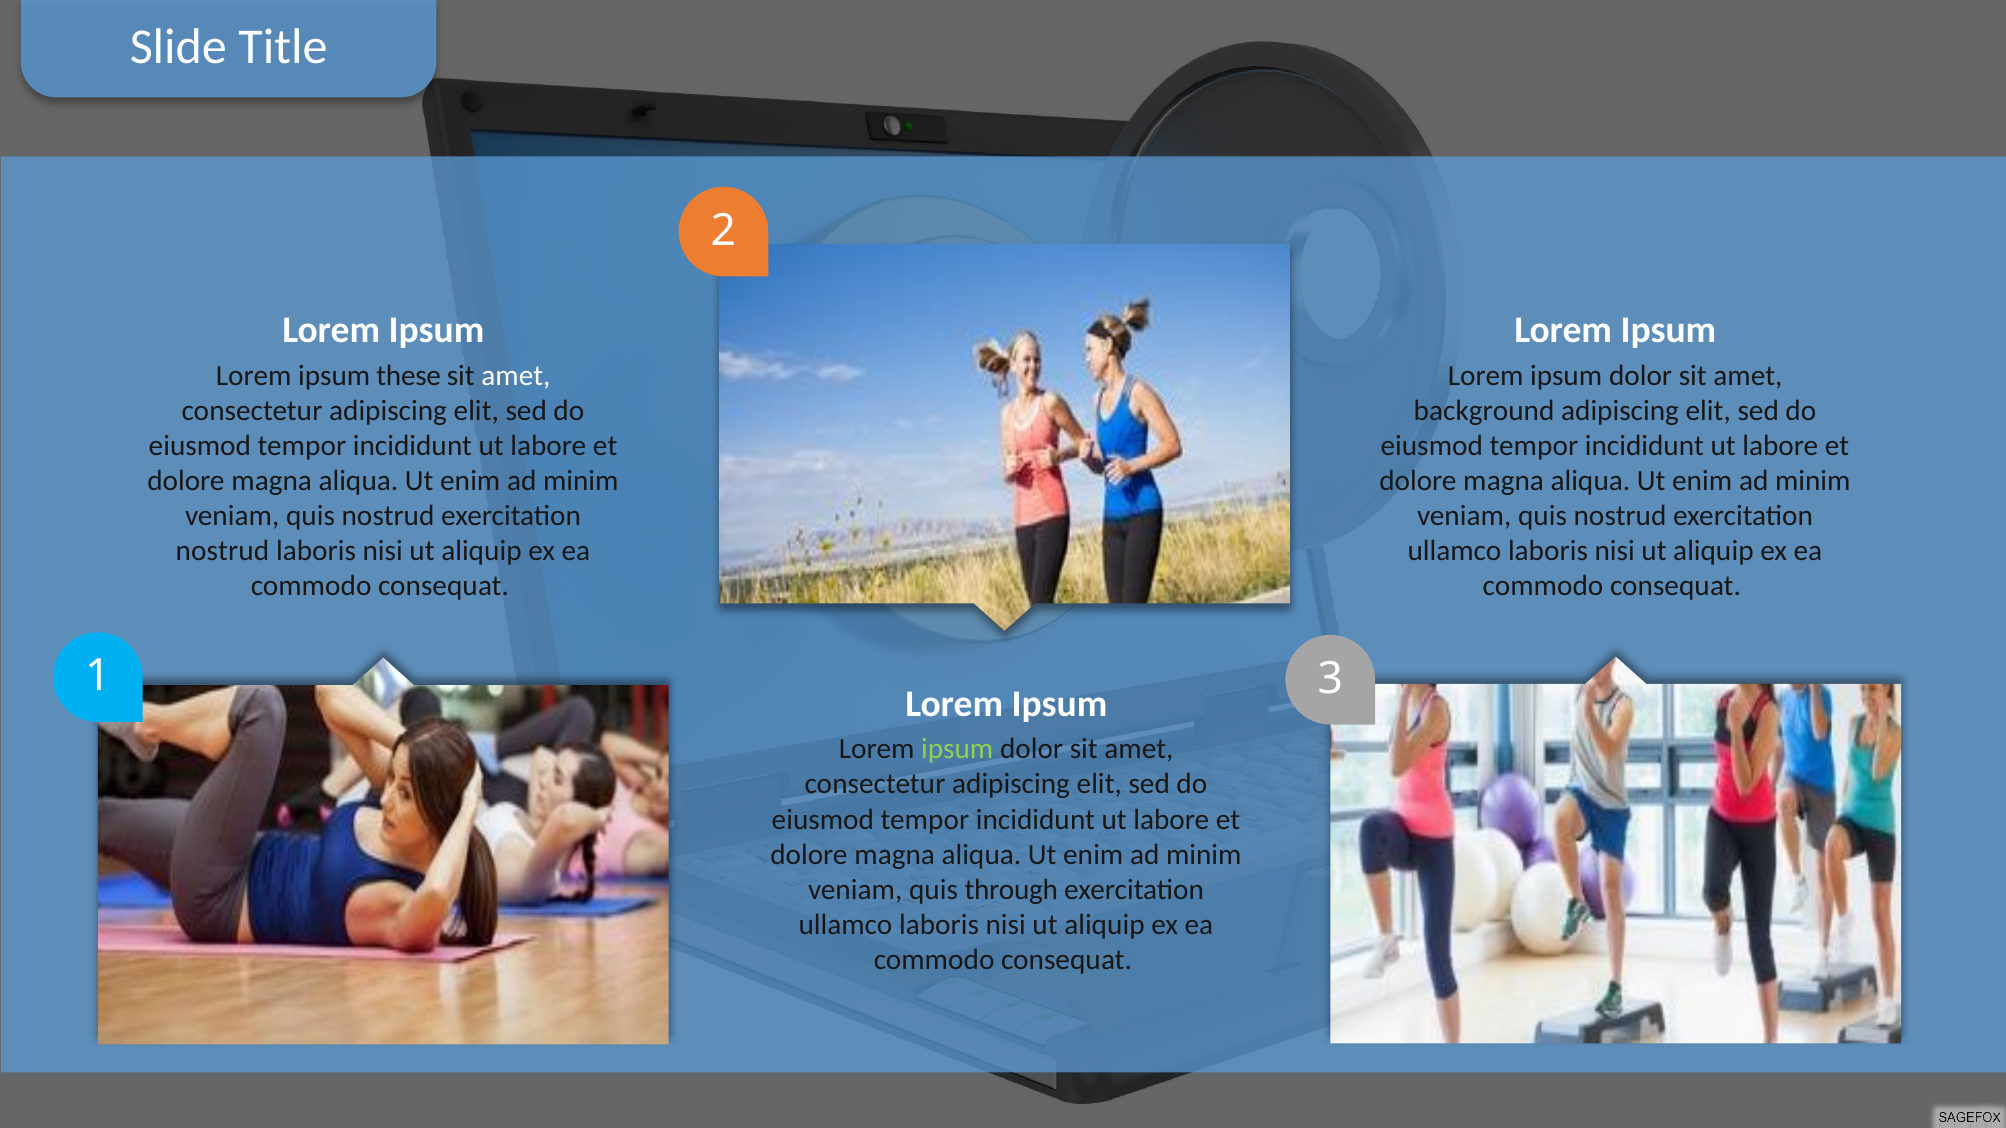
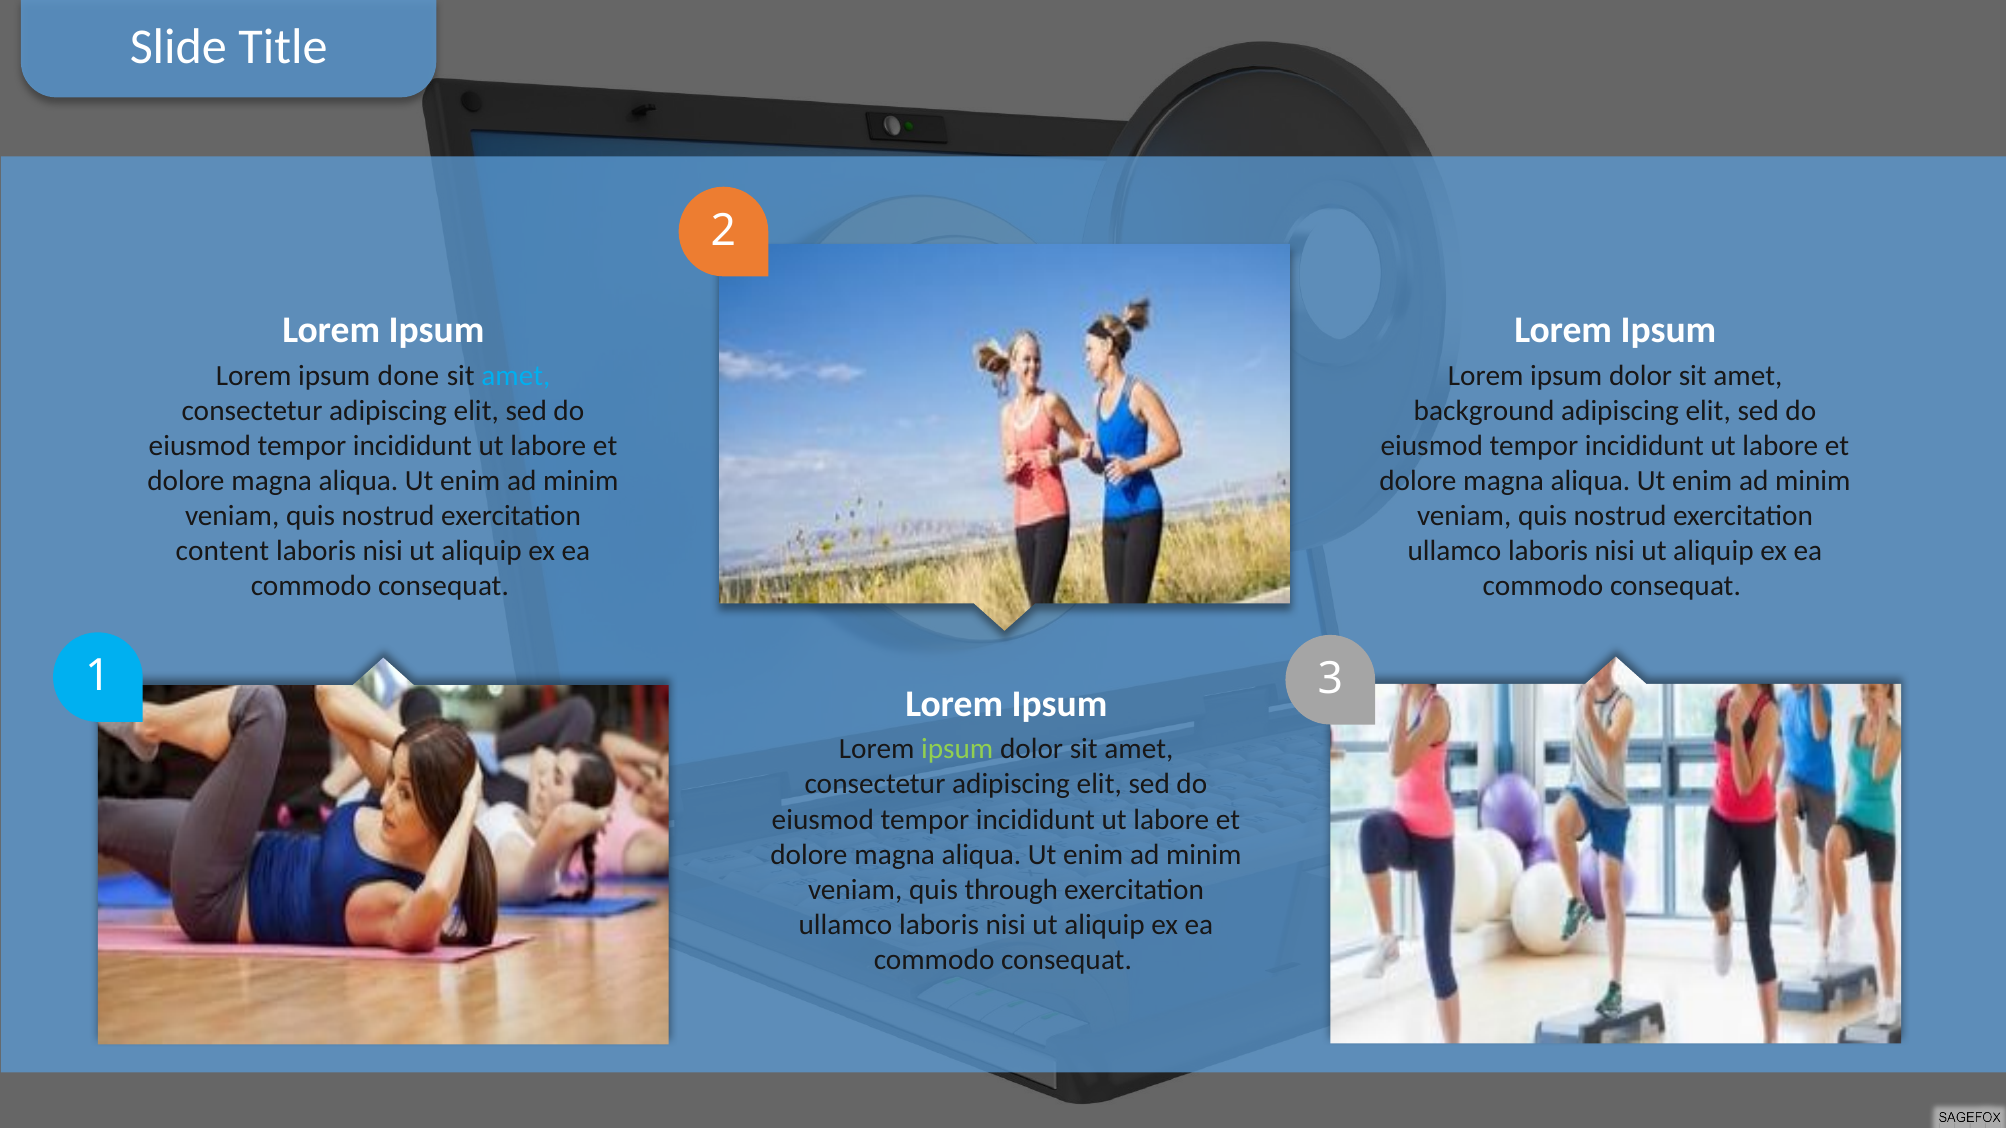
these: these -> done (408, 376)
amet colour: white -> light blue (516, 376)
nostrud: nostrud -> content (222, 551)
